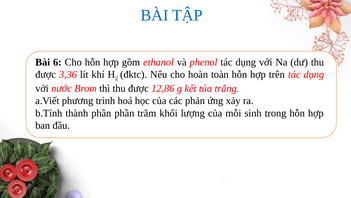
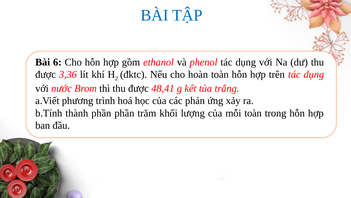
12,86: 12,86 -> 48,41 (163, 88)
mỗi sinh: sinh -> toàn (253, 113)
